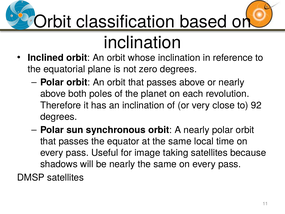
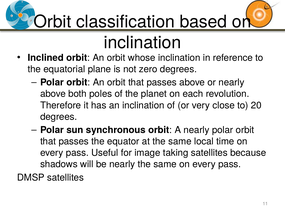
92: 92 -> 20 (256, 105)
